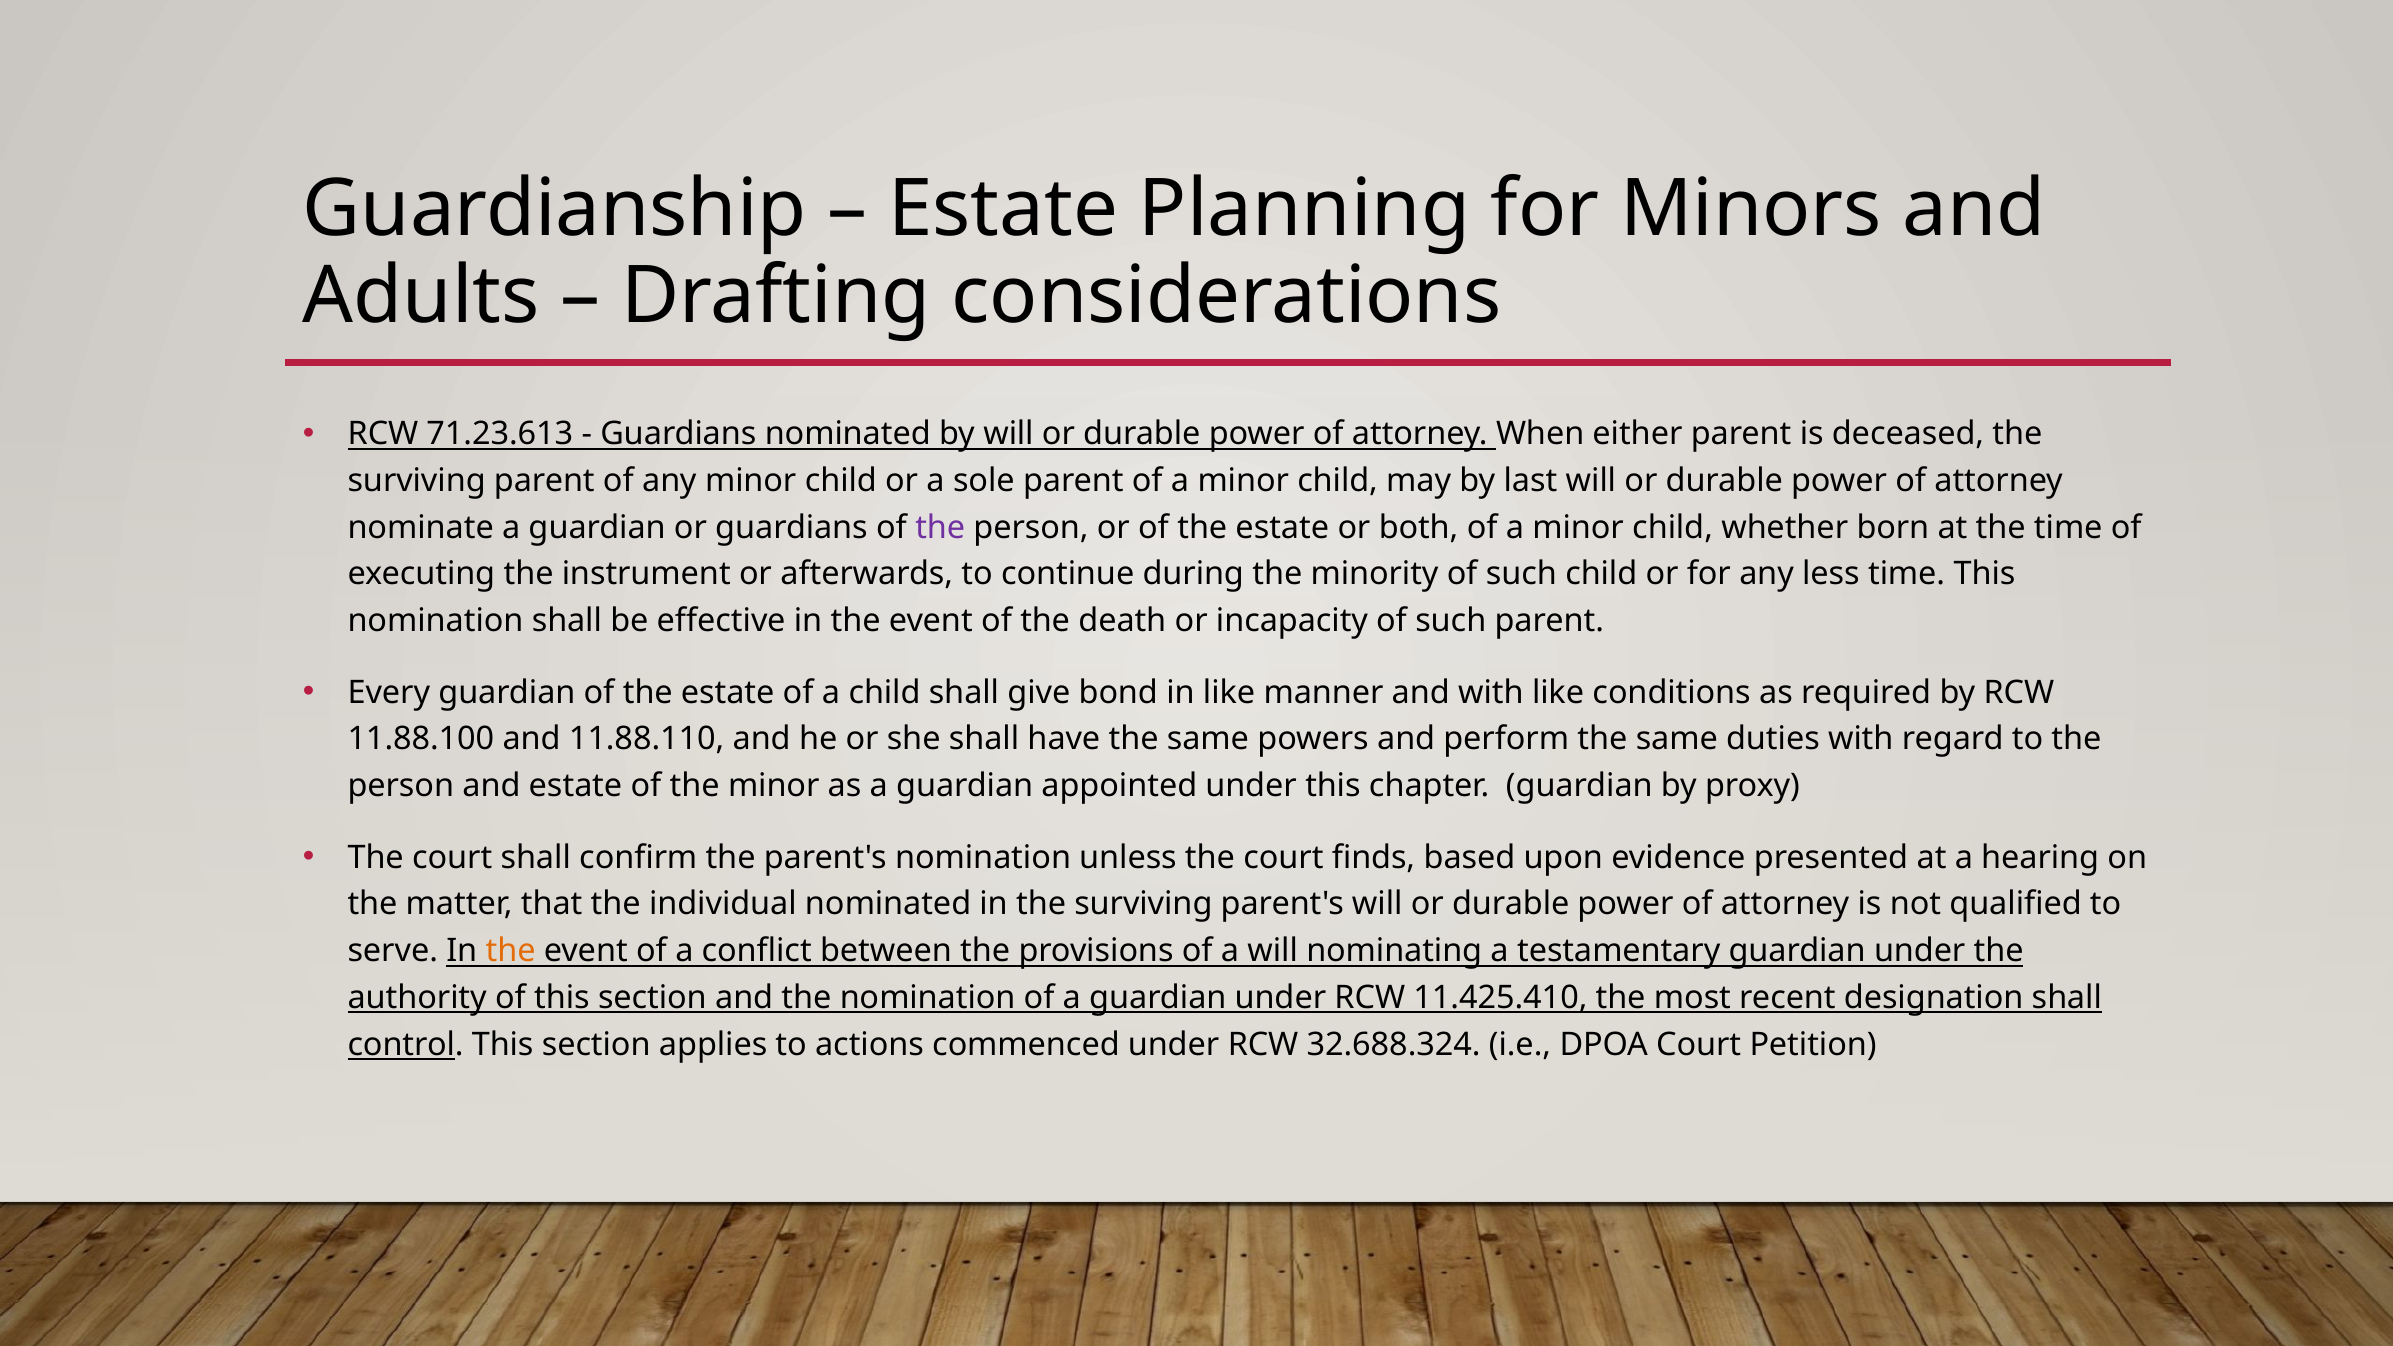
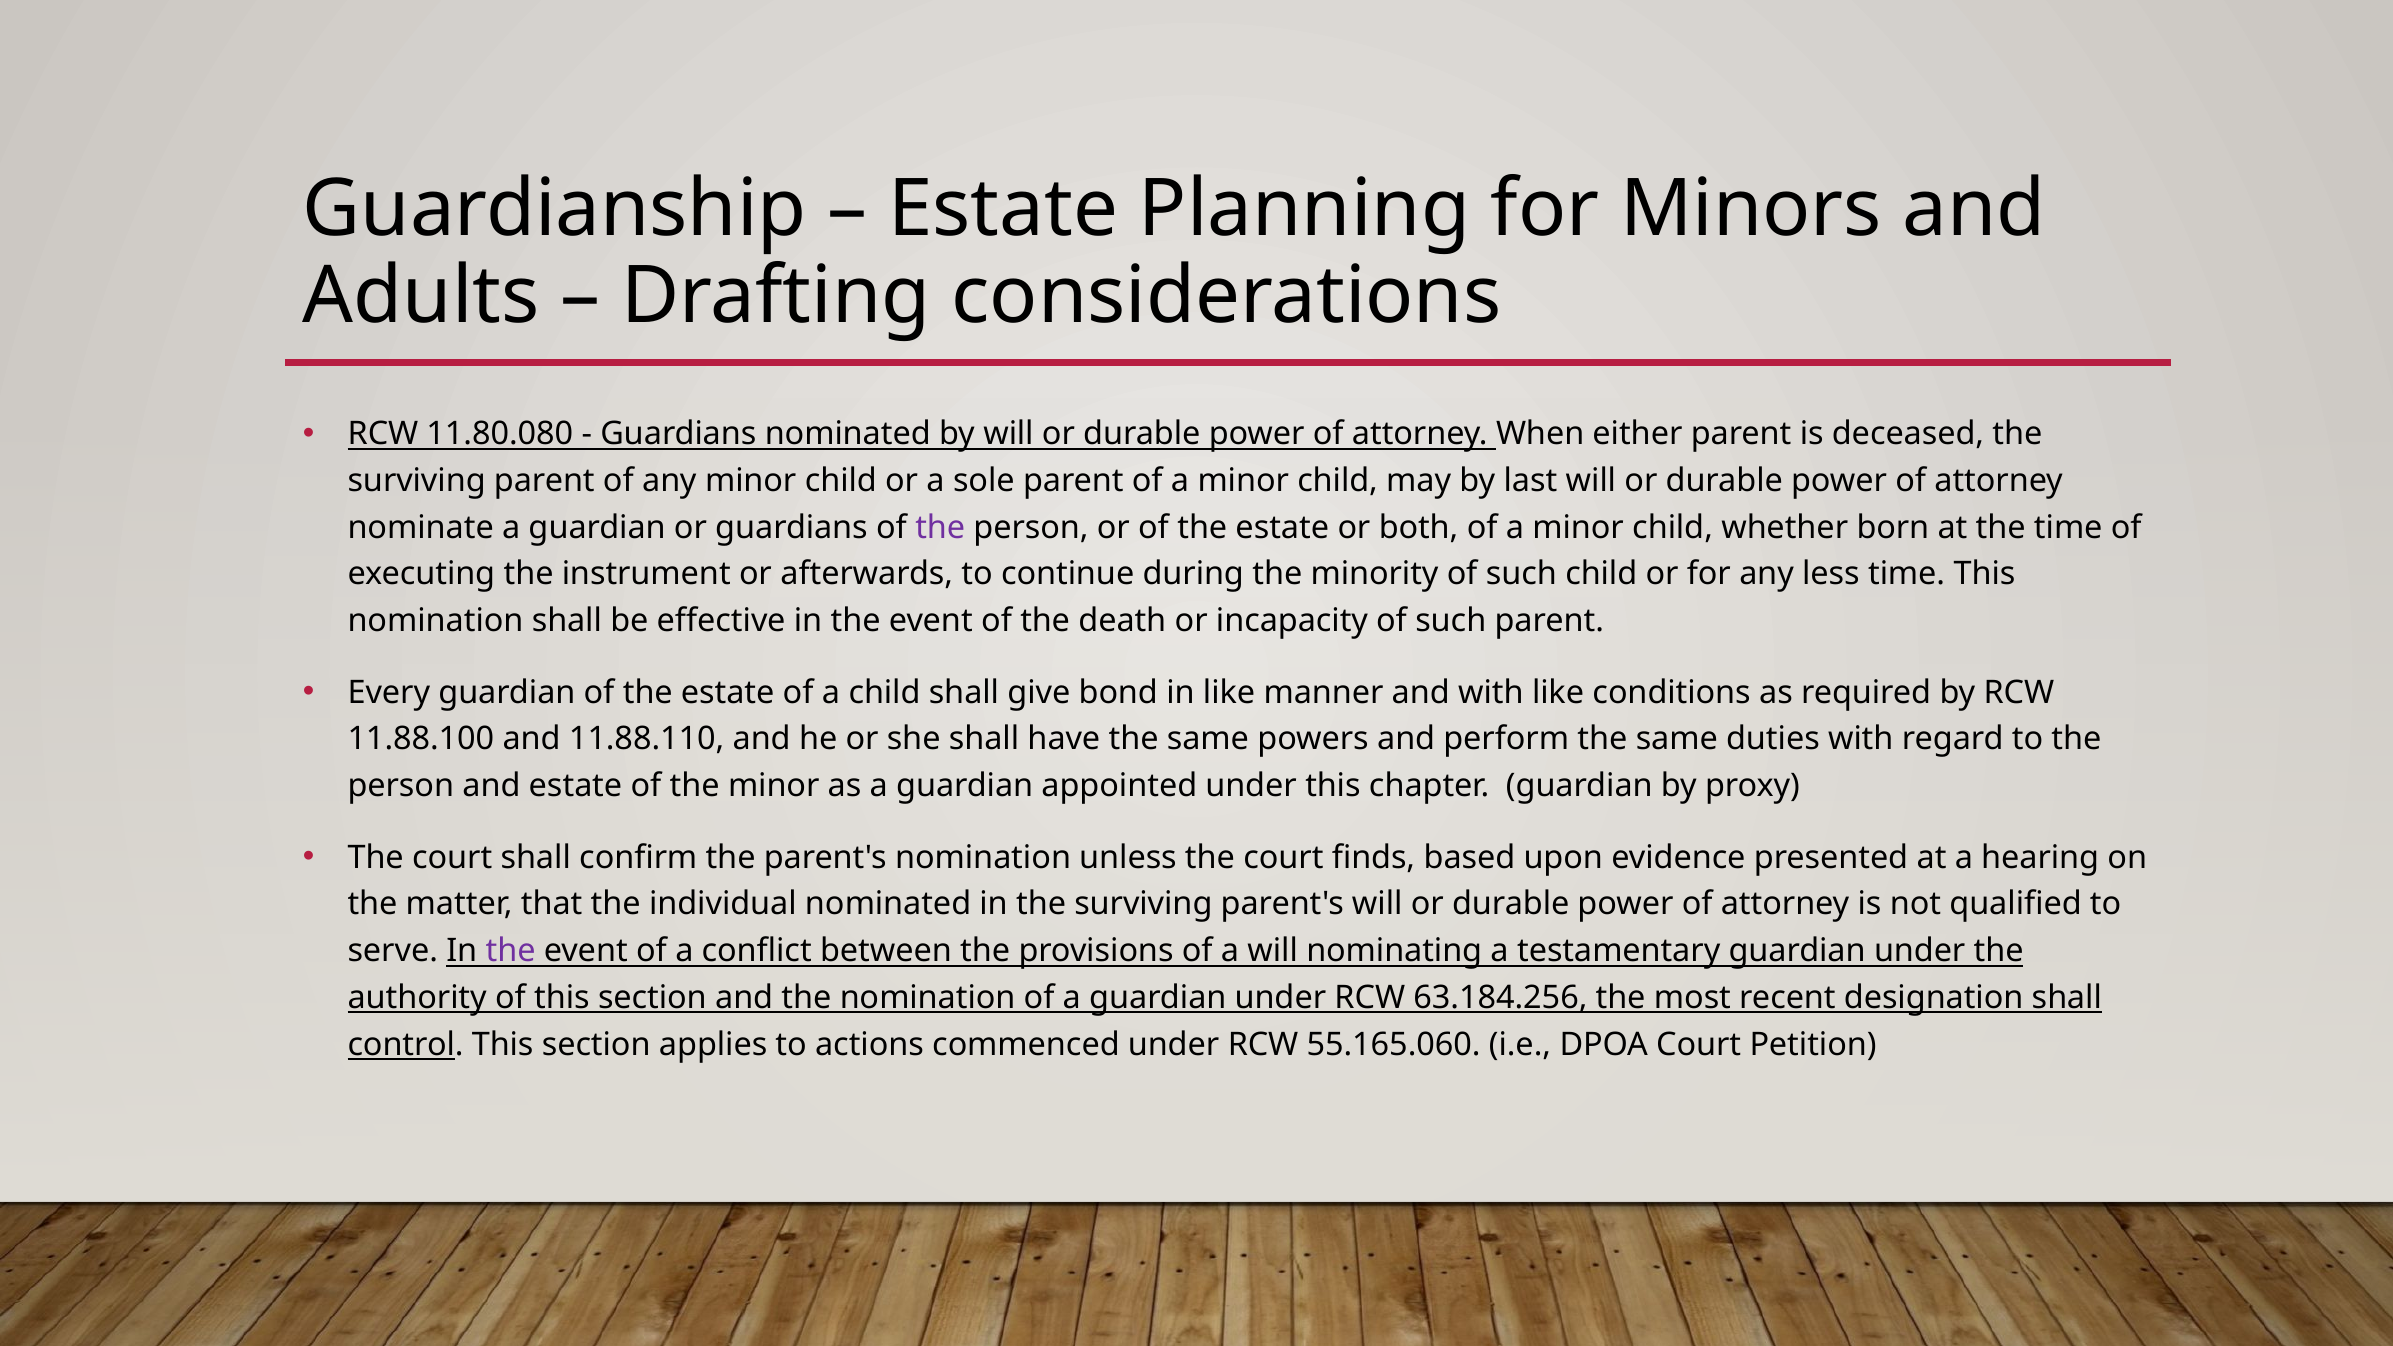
71.23.613: 71.23.613 -> 11.80.080 (500, 434)
the colour: orange -> purple (511, 951)
11.425.410: 11.425.410 -> 63.184.256 (1500, 998)
32.688.324: 32.688.324 -> 55.165.060 (1394, 1044)
